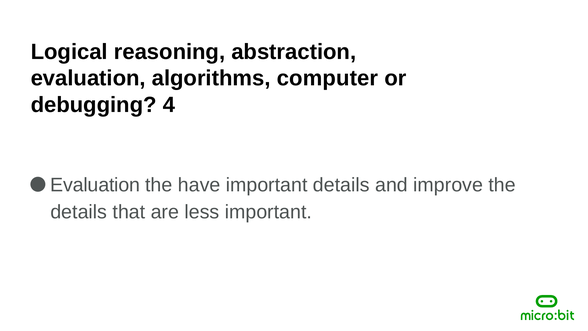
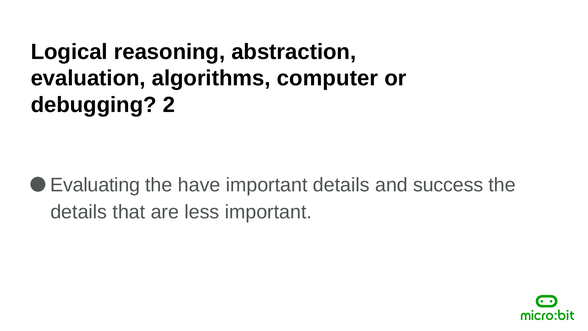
4: 4 -> 2 (169, 105)
Evaluation: Evaluation -> Evaluating (95, 185)
improve: improve -> success (448, 185)
